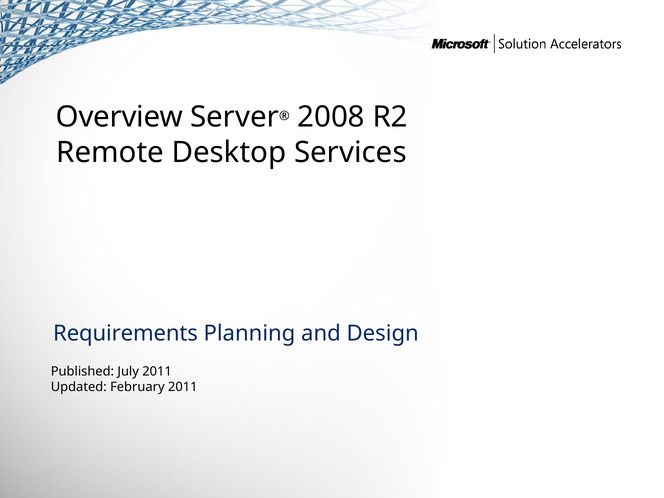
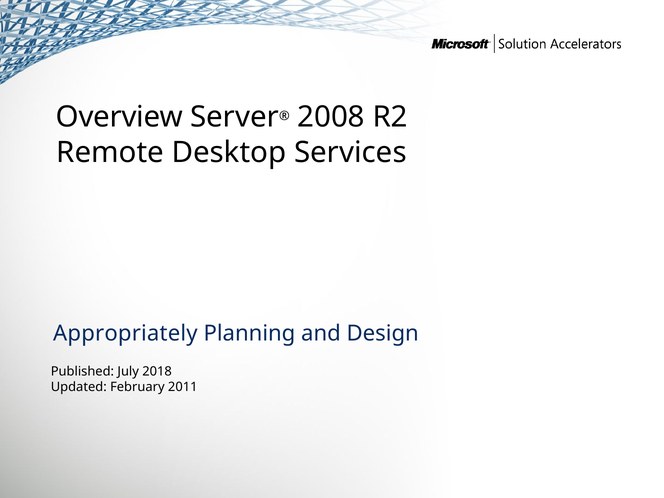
Requirements: Requirements -> Appropriately (125, 334)
July 2011: 2011 -> 2018 (157, 372)
